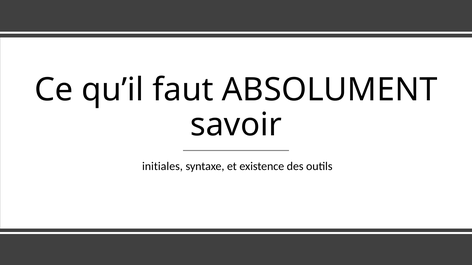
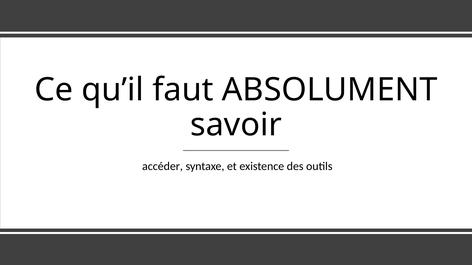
initiales: initiales -> accéder (162, 167)
